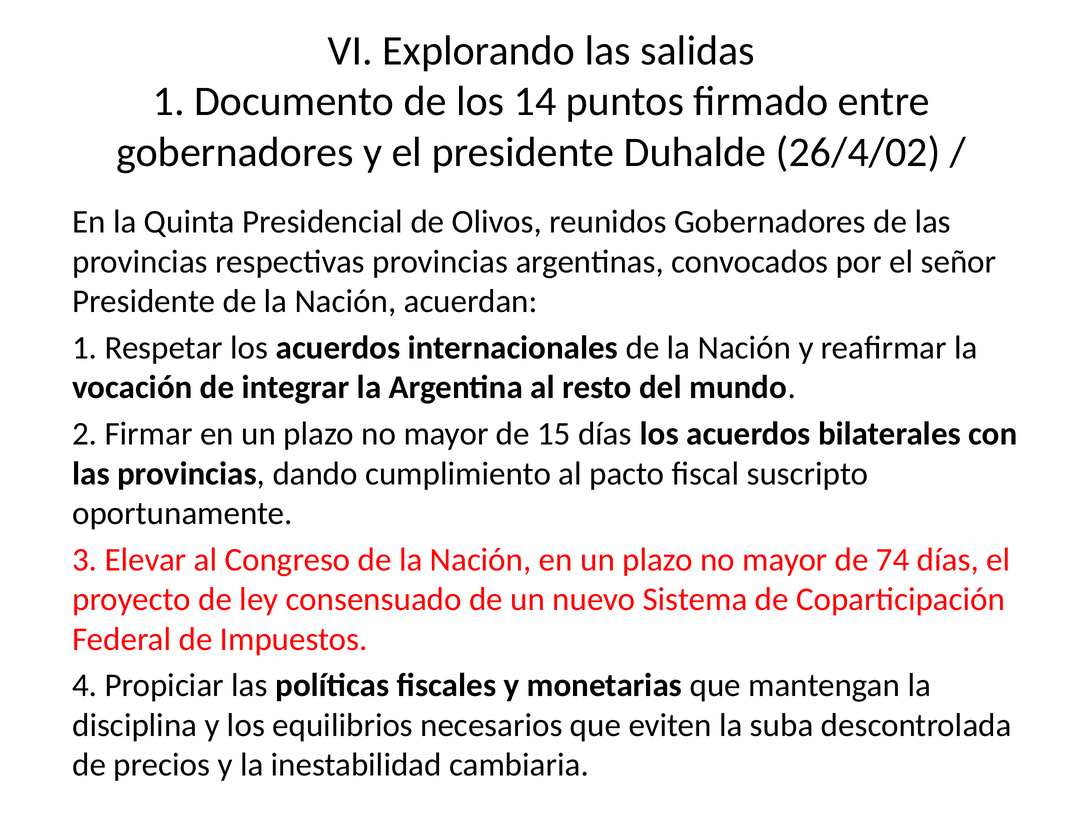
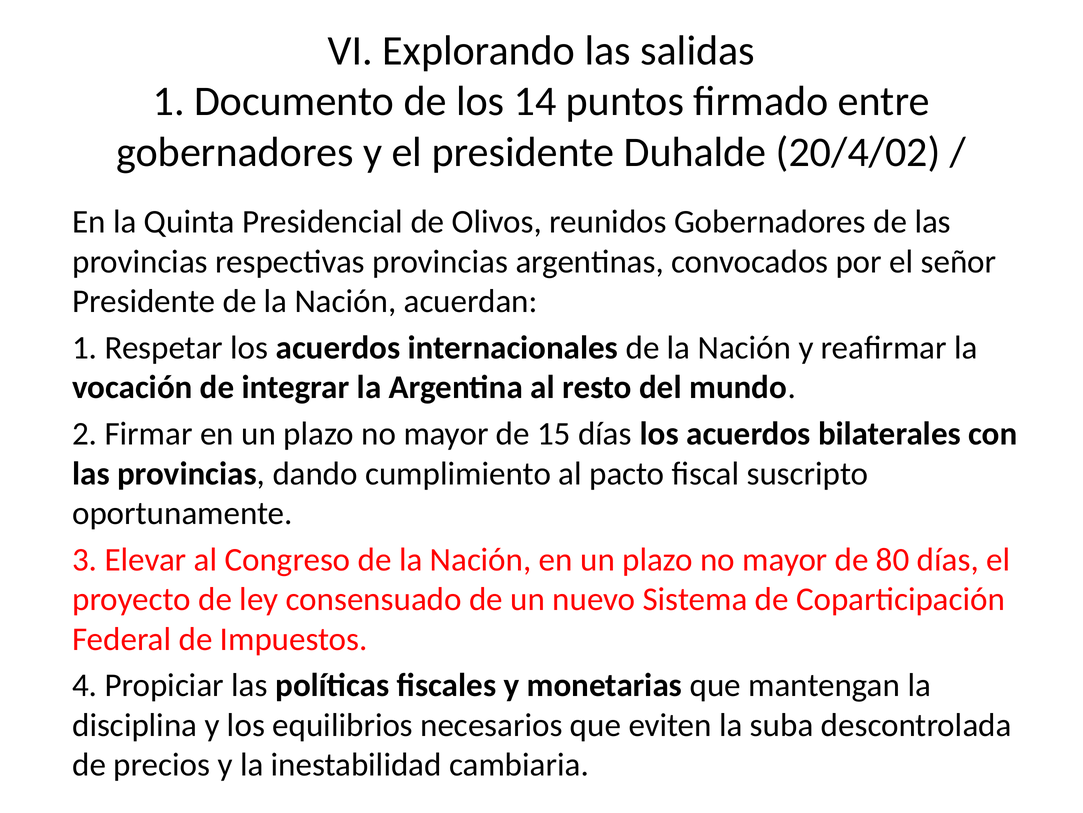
26/4/02: 26/4/02 -> 20/4/02 (858, 152)
74: 74 -> 80 (893, 559)
